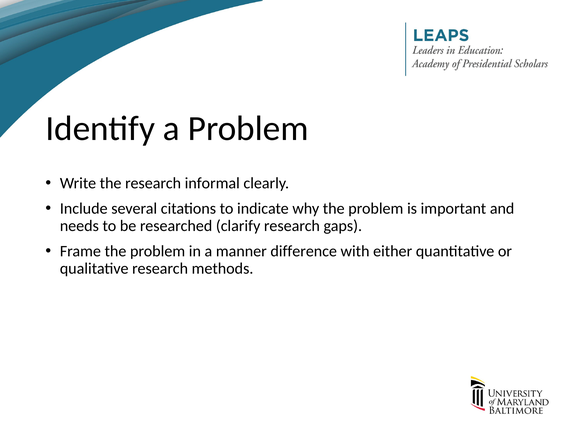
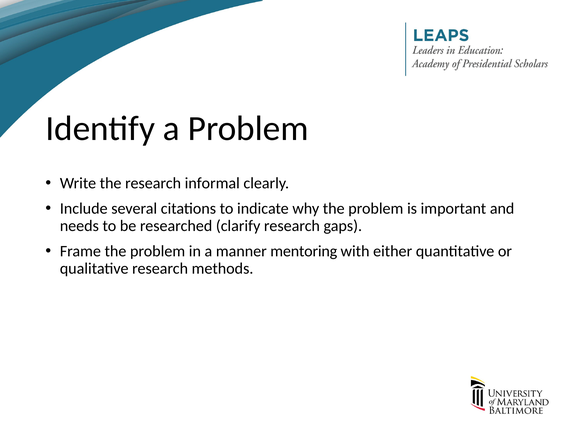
difference: difference -> mentoring (304, 251)
